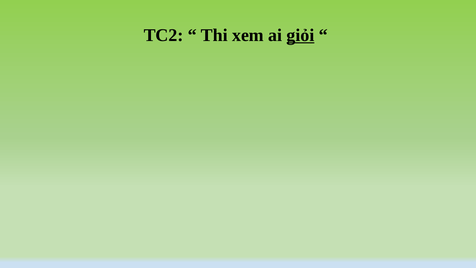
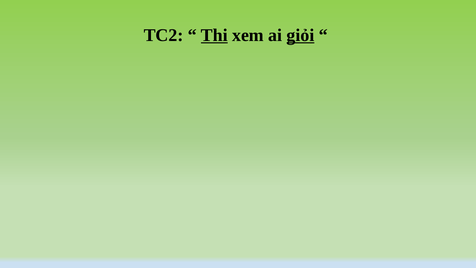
Thi underline: none -> present (214, 35)
